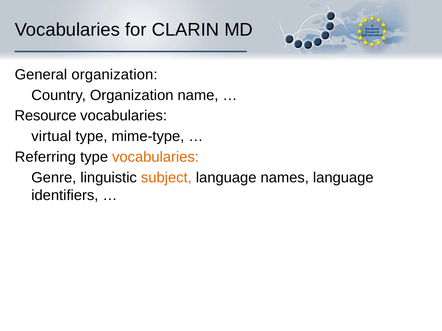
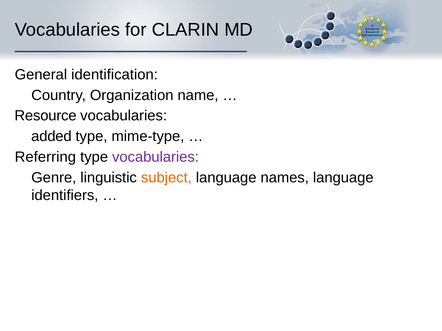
General organization: organization -> identification (115, 75)
virtual: virtual -> added (51, 137)
vocabularies colour: orange -> purple (155, 157)
